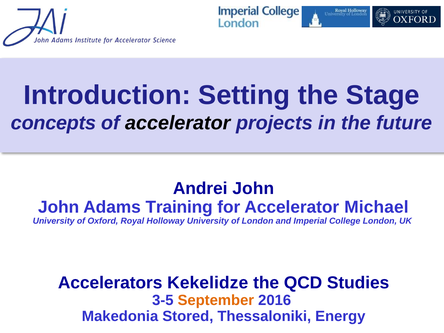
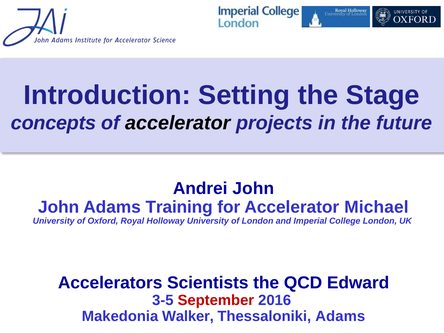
Kekelidze: Kekelidze -> Scientists (208, 283)
Studies: Studies -> Edward (358, 283)
September colour: orange -> red (216, 300)
Stored: Stored -> Walker (188, 316)
Thessaloniki Energy: Energy -> Adams (340, 316)
